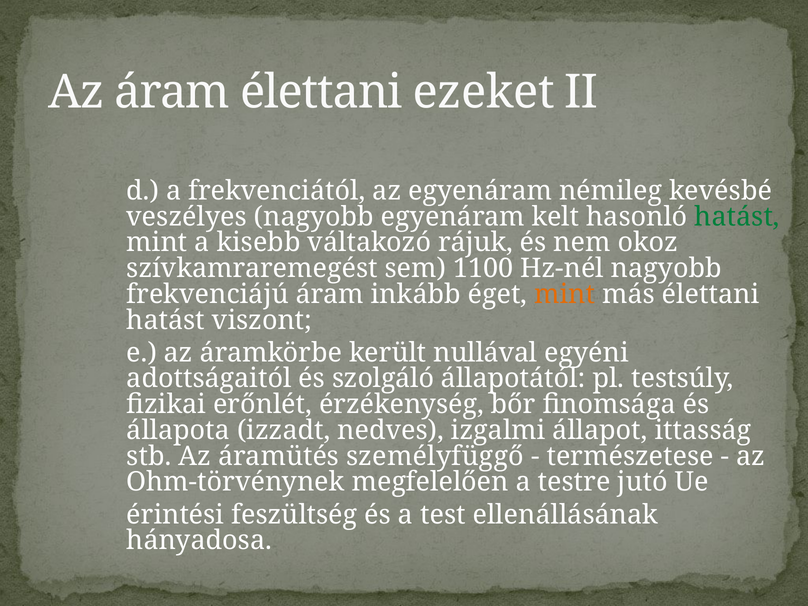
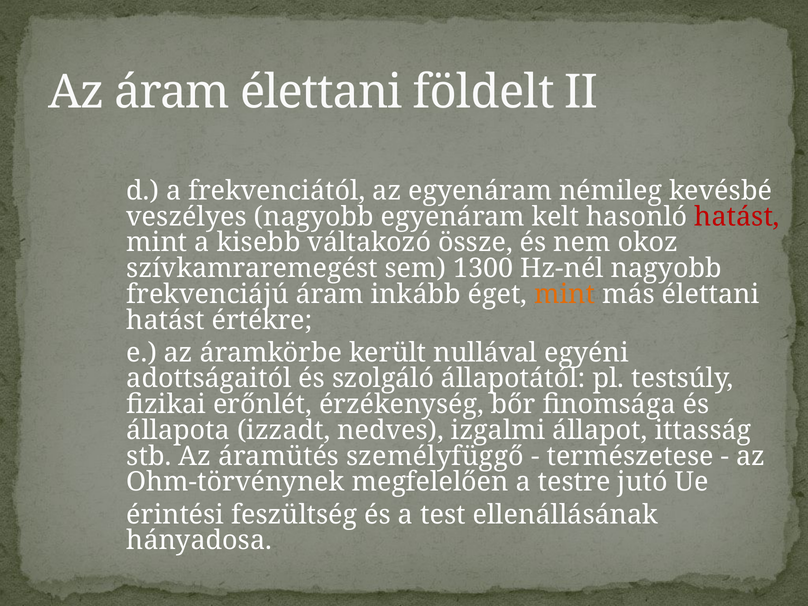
ezeket: ezeket -> földelt (484, 92)
hatást colour: green -> red (737, 217)
rájuk: rájuk -> össze (476, 243)
1100: 1100 -> 1300 (483, 268)
viszont: viszont -> értékre (262, 320)
